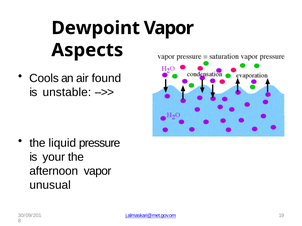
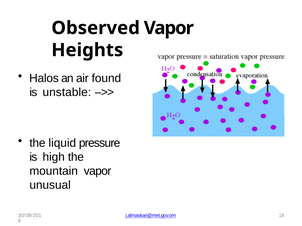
Dewpoint: Dewpoint -> Observed (96, 28)
Aspects: Aspects -> Heights (87, 50)
Cools: Cools -> Halos (44, 78)
your: your -> high (54, 157)
afternoon: afternoon -> mountain (54, 171)
